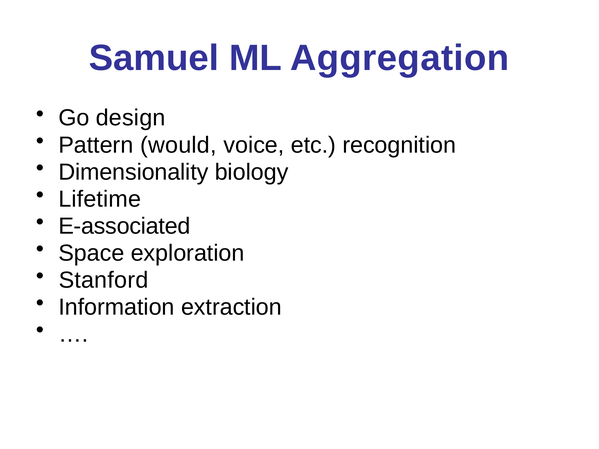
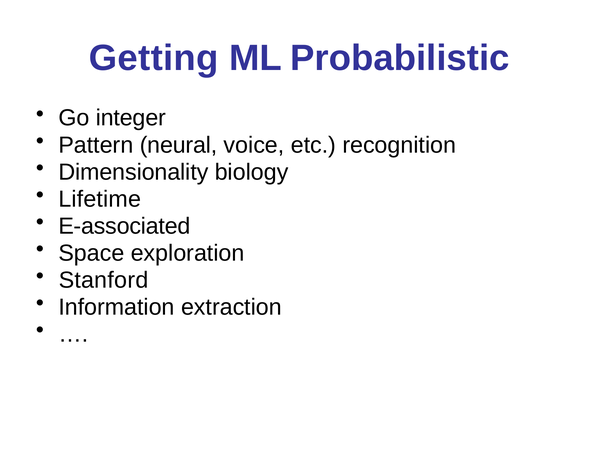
Samuel: Samuel -> Getting (154, 58)
Aggregation: Aggregation -> Probabilistic (400, 58)
design: design -> integer (131, 118)
would: would -> neural (179, 145)
